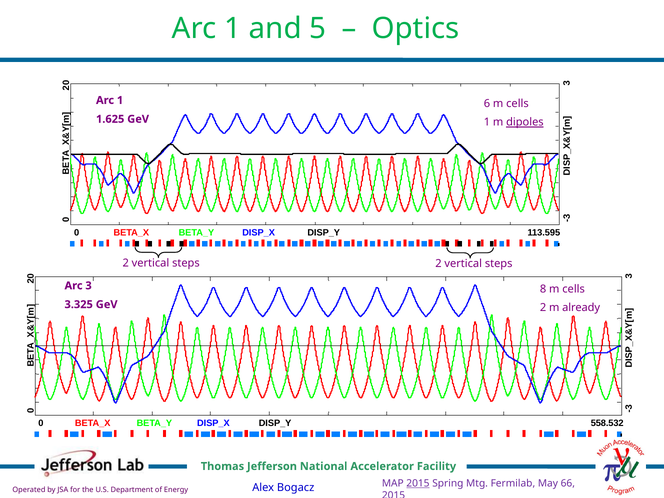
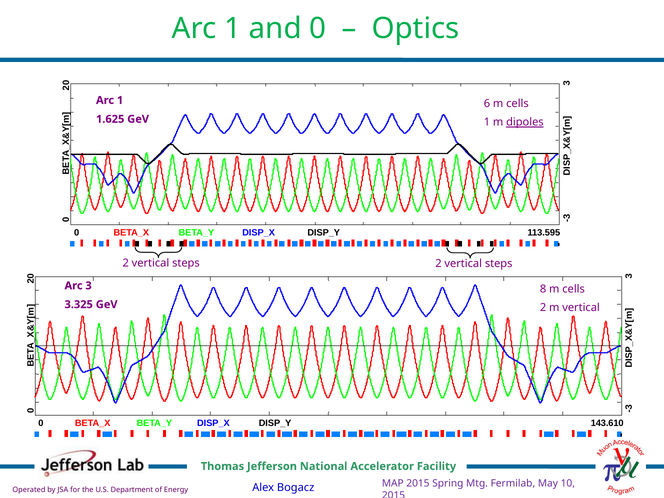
and 5: 5 -> 0 (318, 29)
m already: already -> vertical (581, 308)
558.532: 558.532 -> 143.610 (607, 423)
2015 underline: present -> none (418, 483)
66: 66 -> 10 (568, 483)
